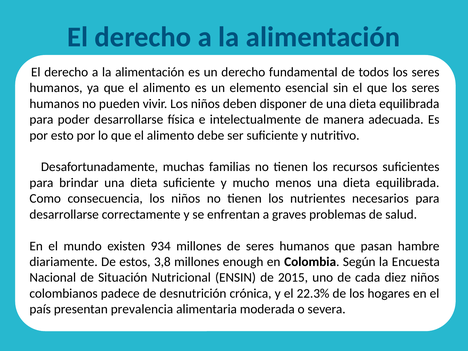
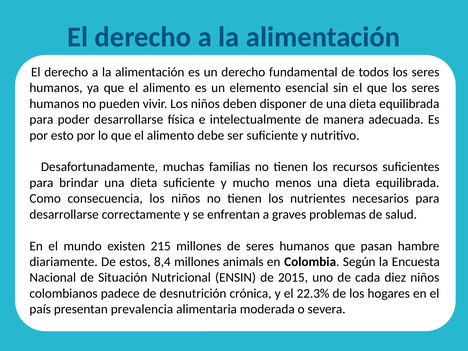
934: 934 -> 215 (161, 246)
3,8: 3,8 -> 8,4 (162, 262)
enough: enough -> animals (243, 262)
